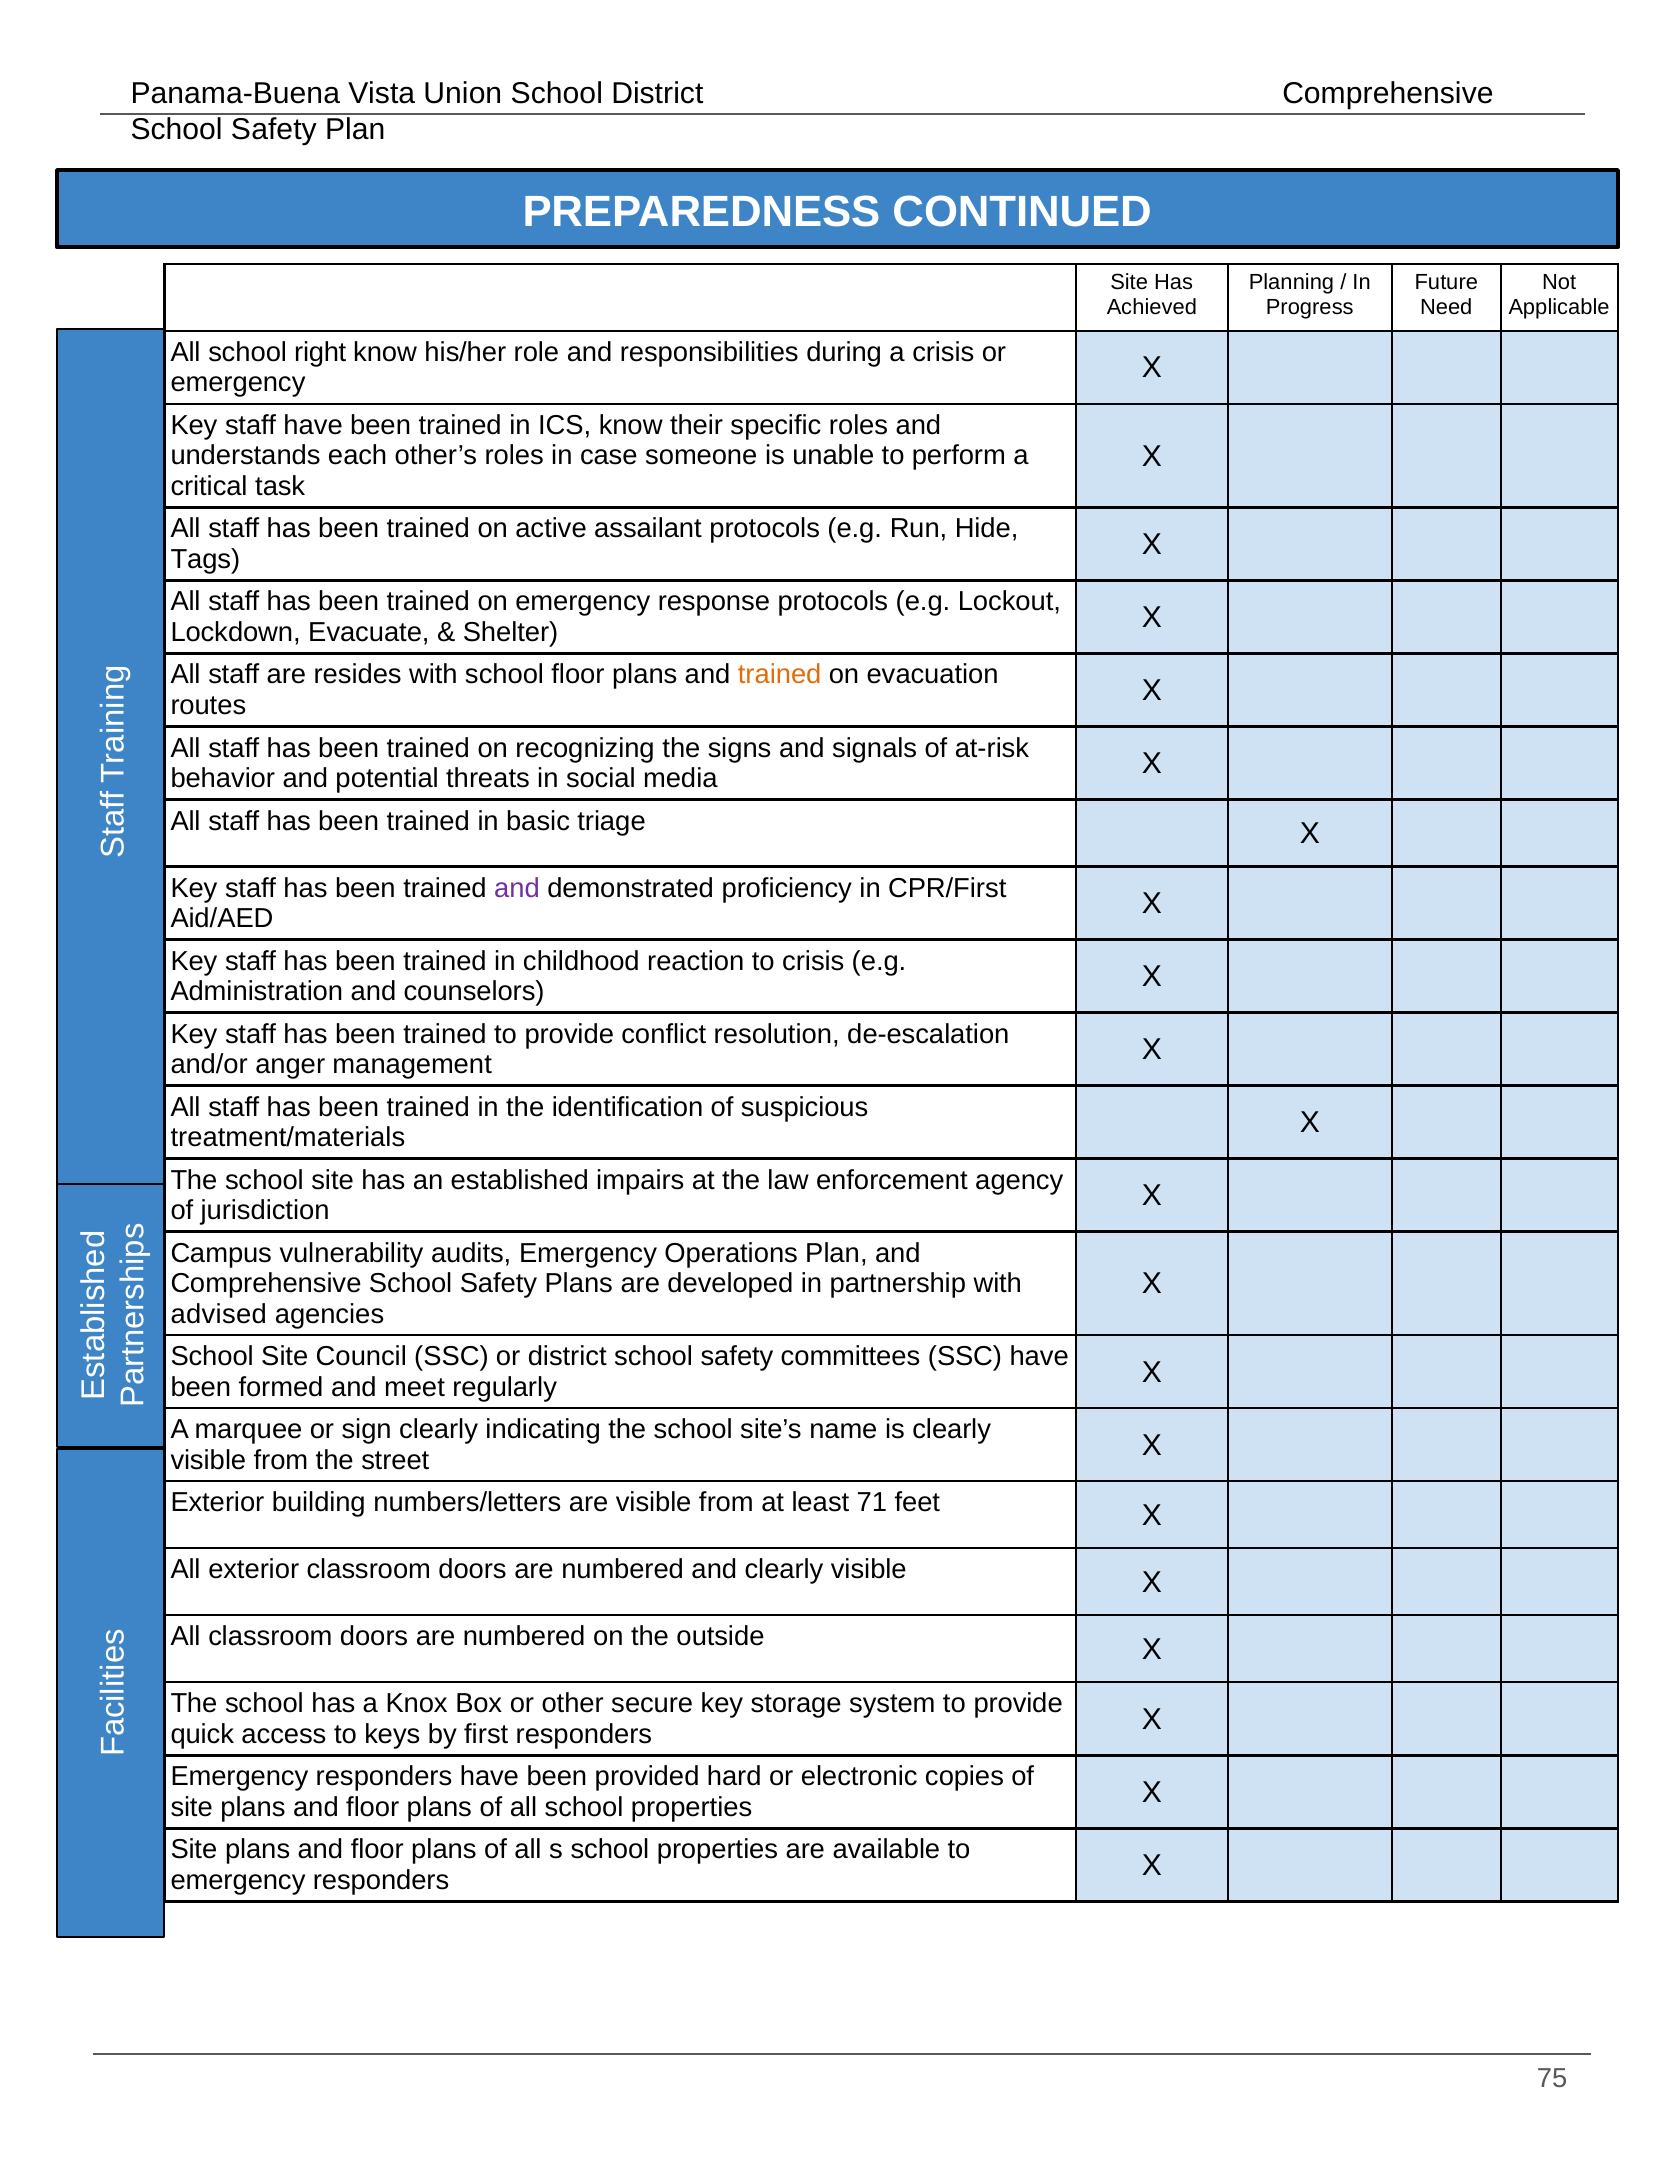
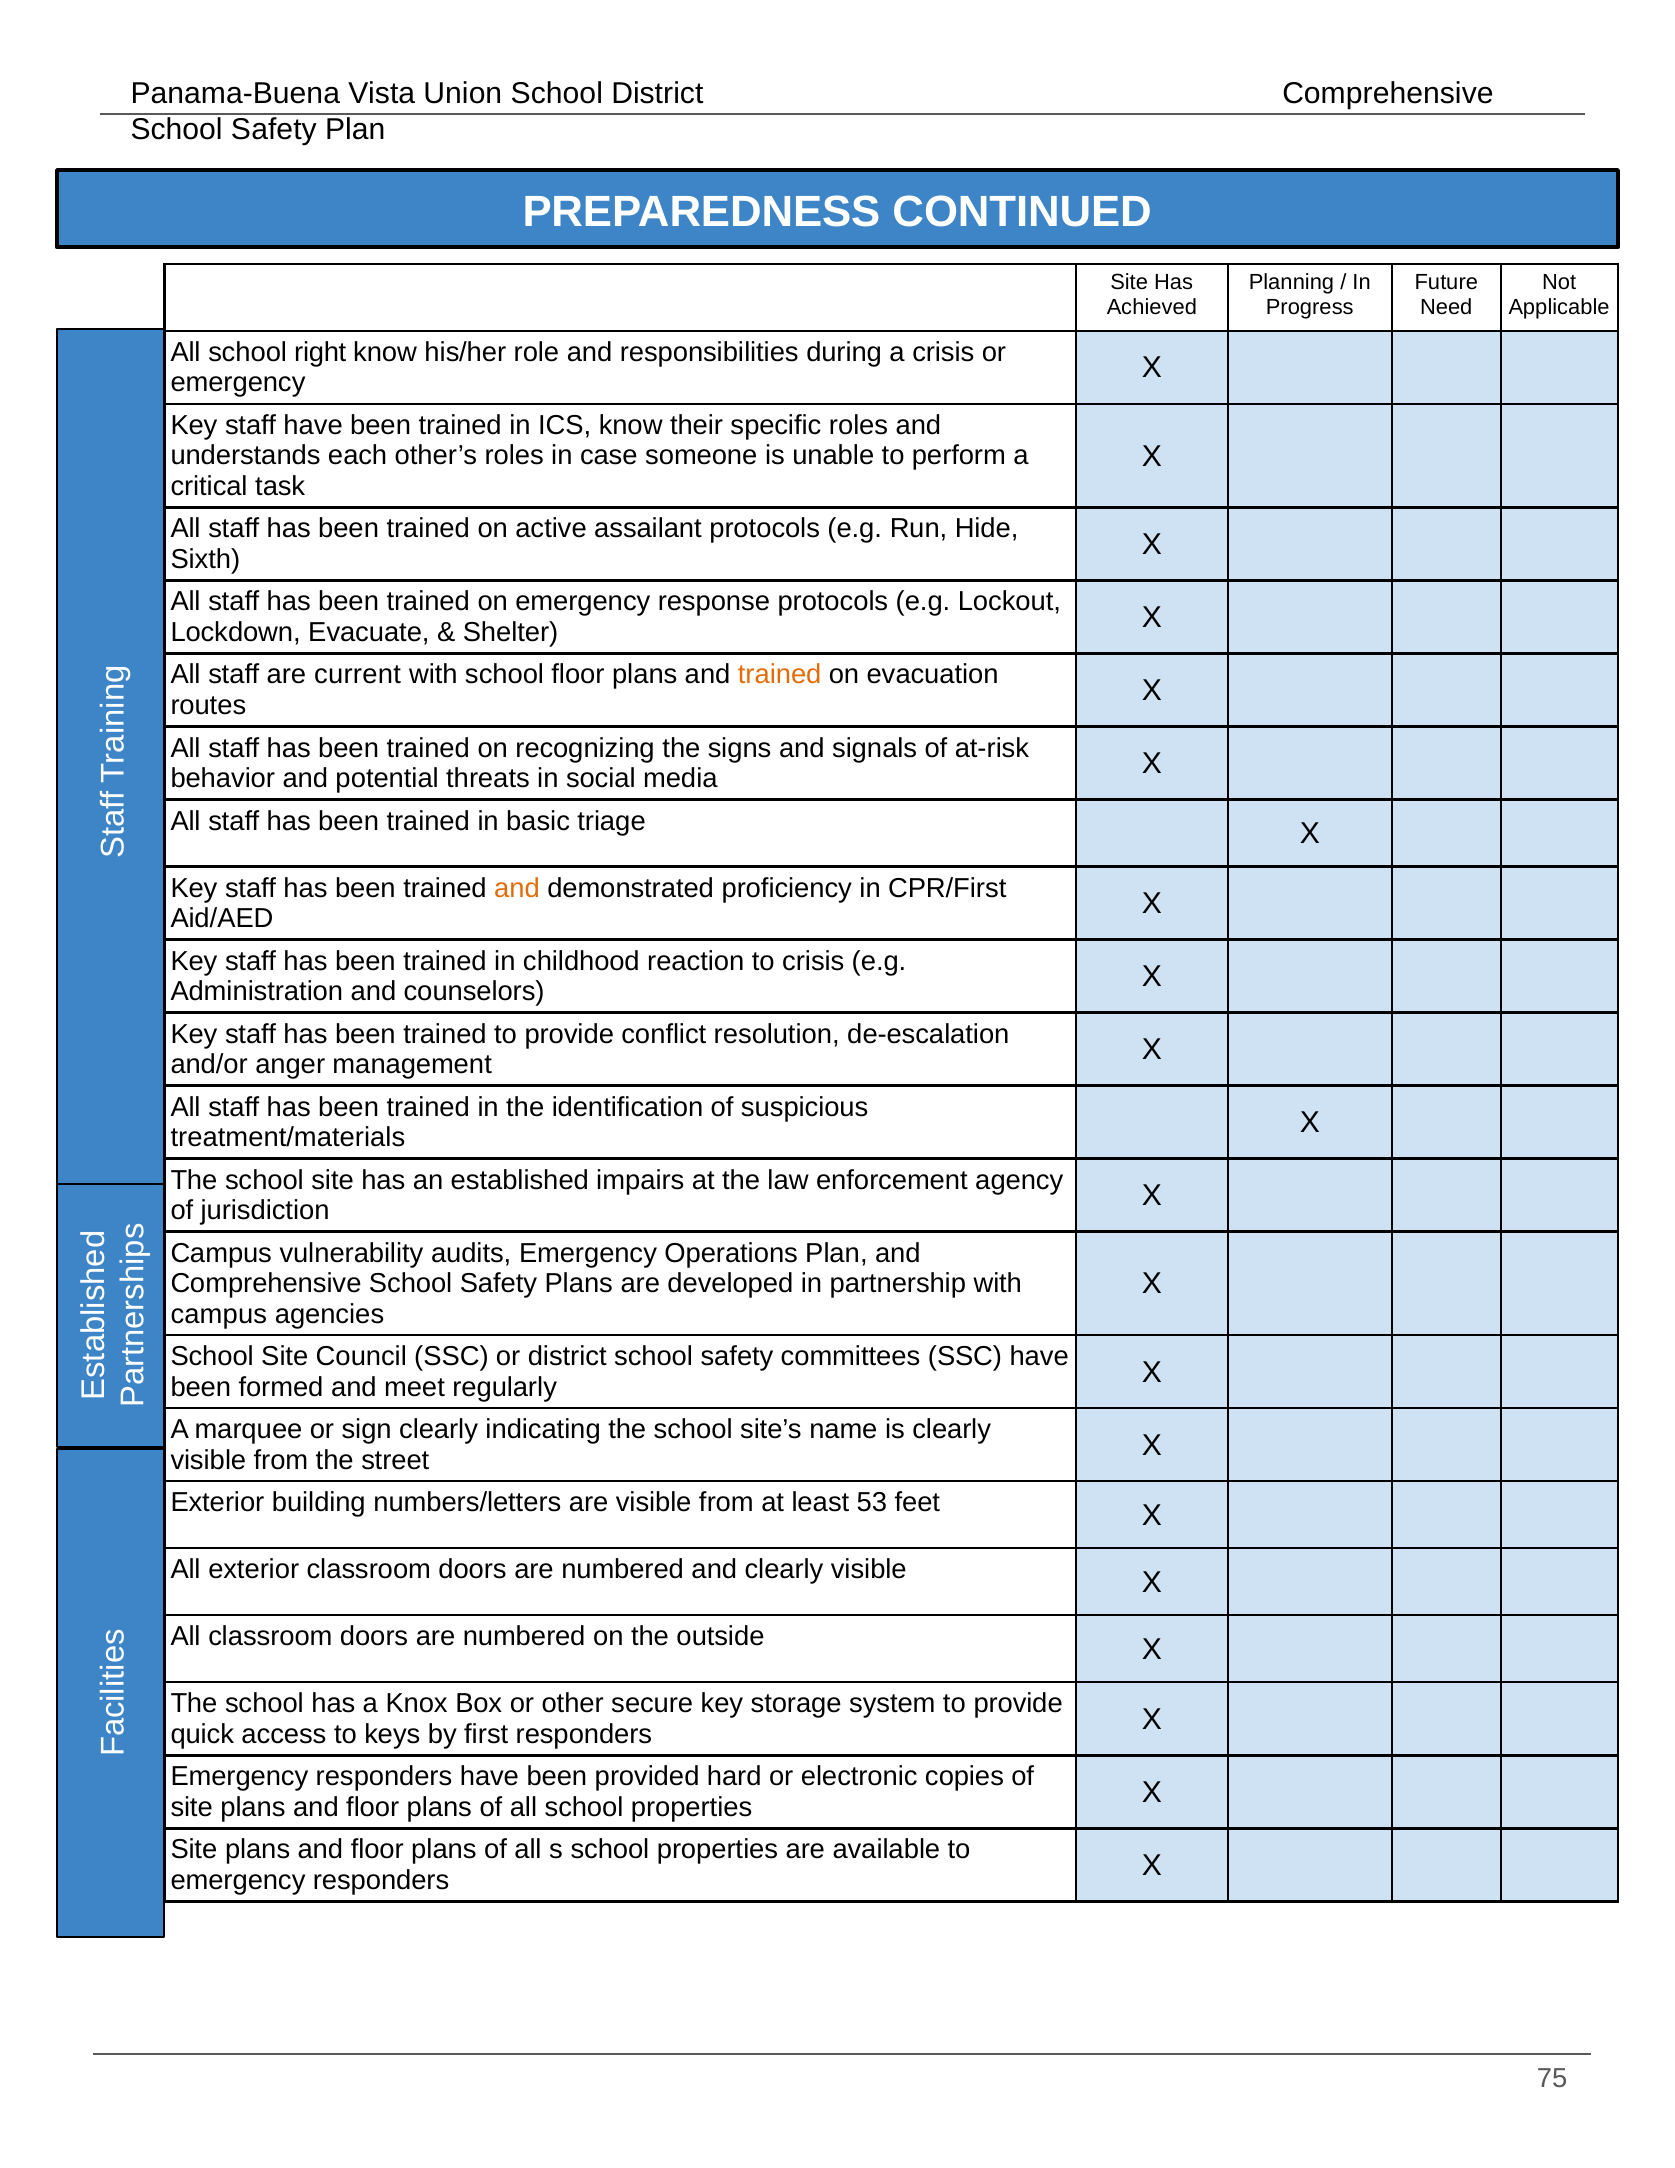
Tags: Tags -> Sixth (205, 559)
resides: resides -> current (357, 675)
and colour: purple -> orange (517, 888)
advised: advised -> campus (219, 1314)
71: 71 -> 53 (872, 1502)
